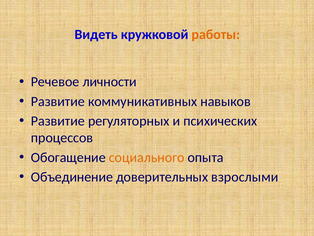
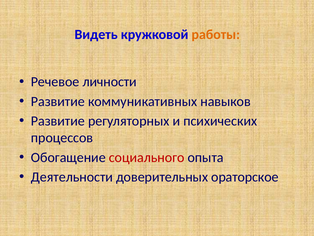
социального colour: orange -> red (147, 157)
Объединение: Объединение -> Деятельности (72, 177)
взрослыми: взрослыми -> ораторское (245, 177)
